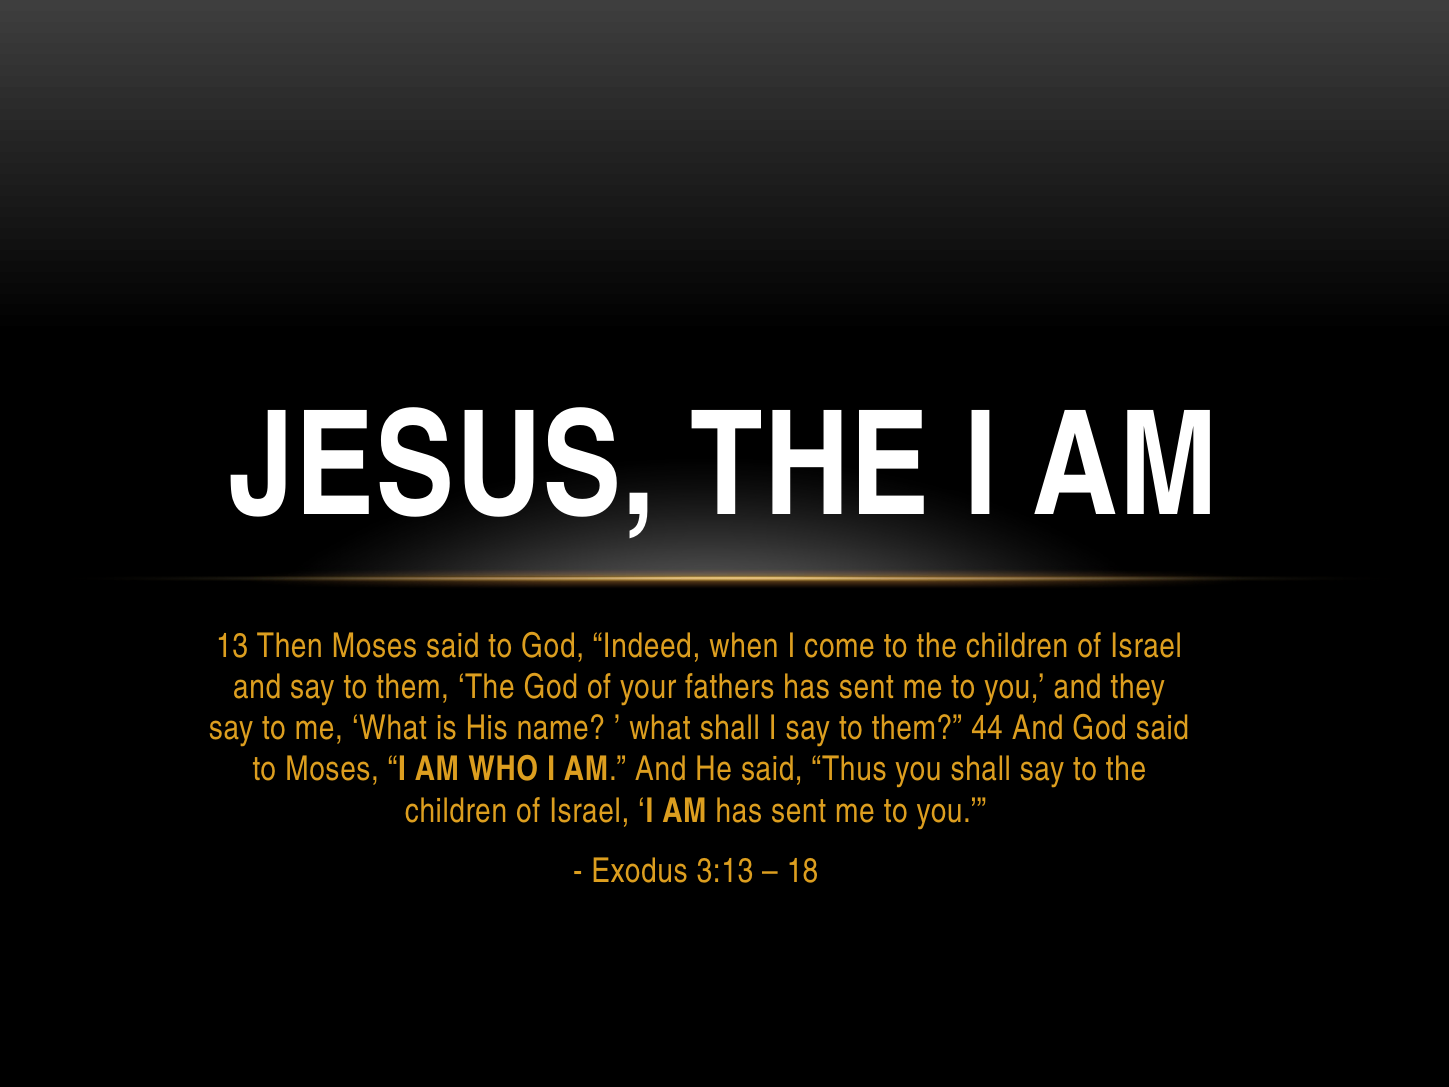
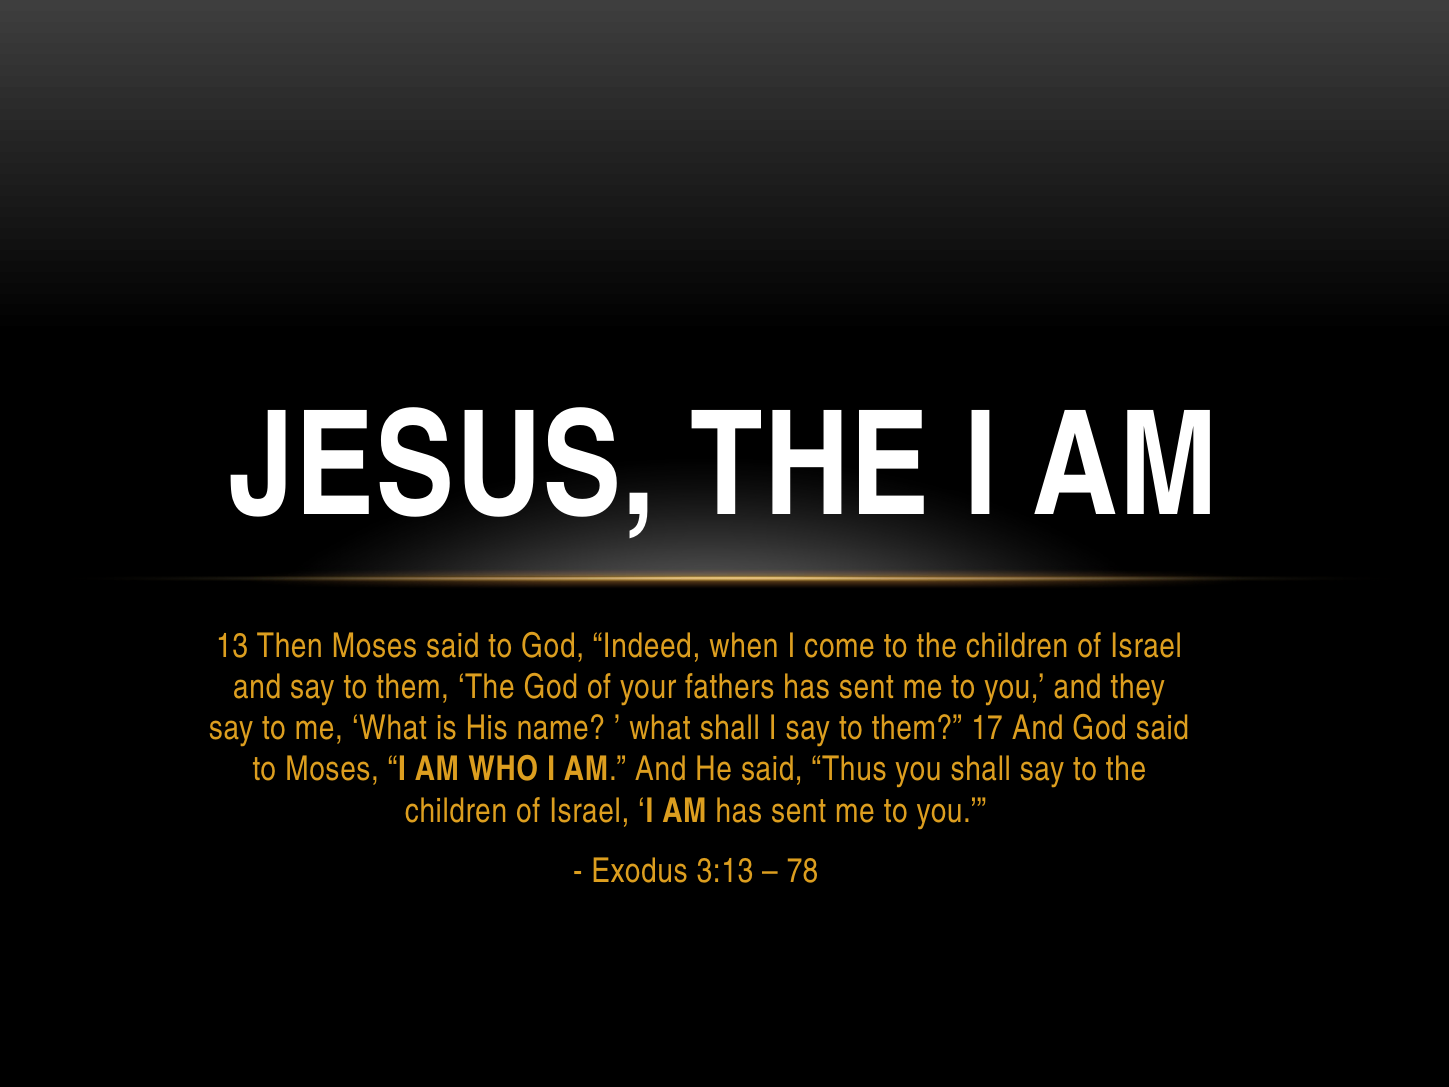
44: 44 -> 17 (987, 728)
18: 18 -> 78 (803, 871)
